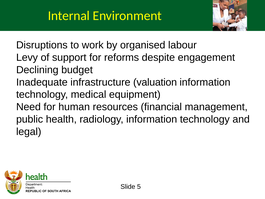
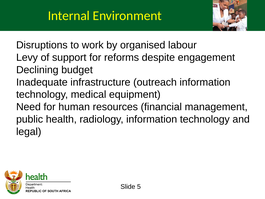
valuation: valuation -> outreach (155, 82)
